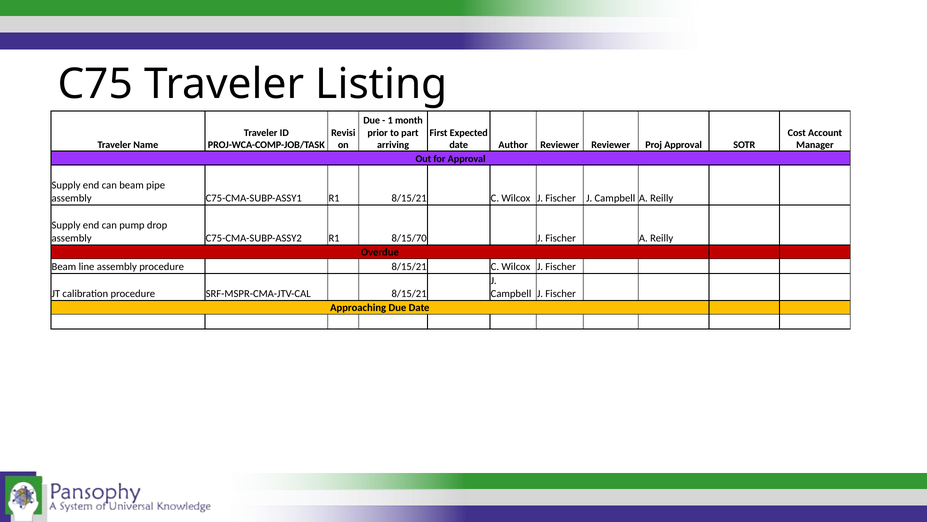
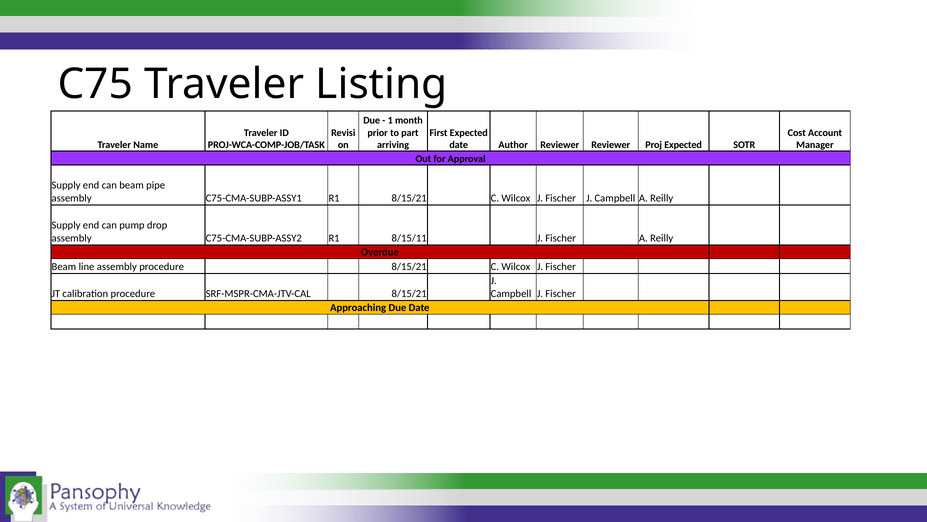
Proj Approval: Approval -> Expected (683, 145)
8/15/70: 8/15/70 -> 8/15/11 (409, 238)
